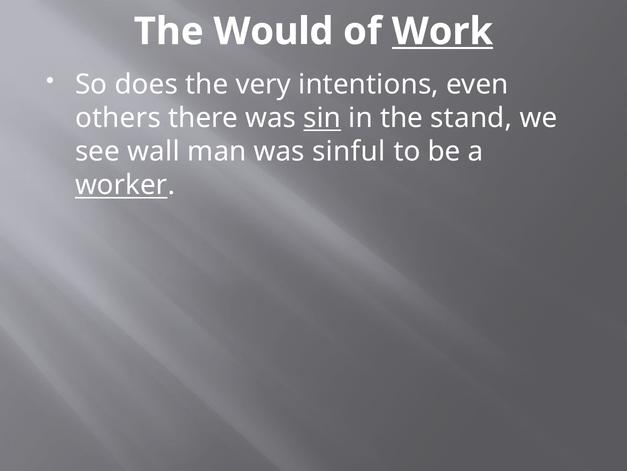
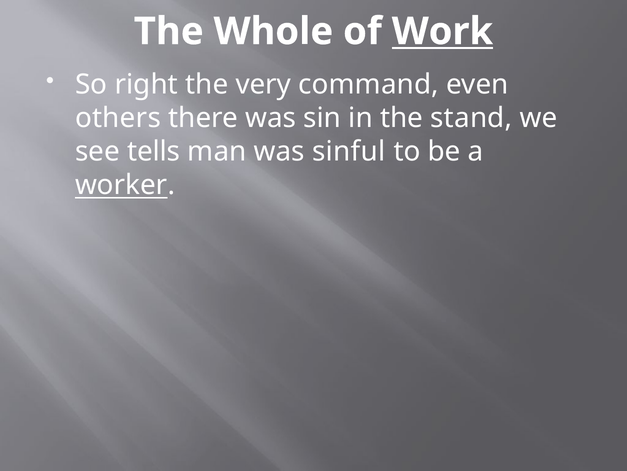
Would: Would -> Whole (273, 31)
does: does -> right (146, 84)
intentions: intentions -> command (369, 84)
sin underline: present -> none (322, 118)
wall: wall -> tells (154, 151)
